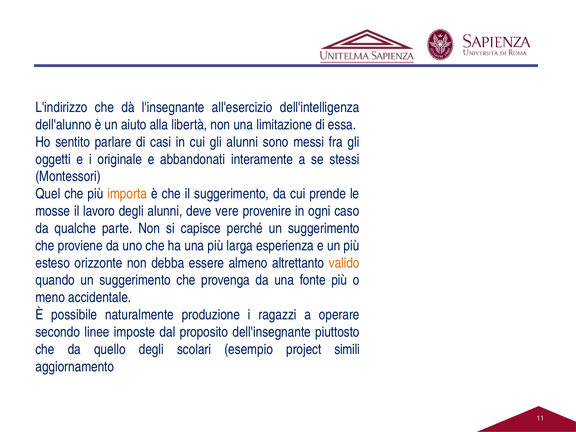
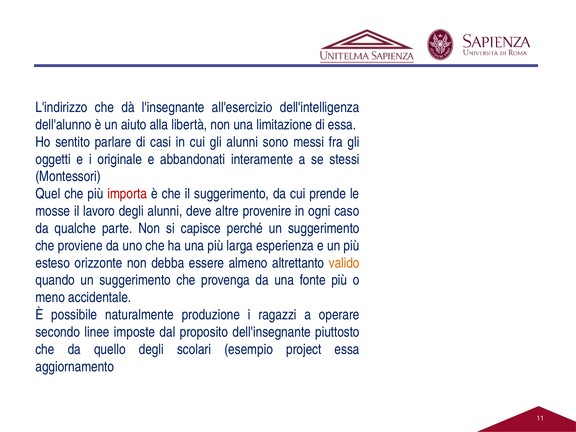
importa colour: orange -> red (127, 194)
vere: vere -> altre (227, 211)
project simili: simili -> essa (347, 349)
